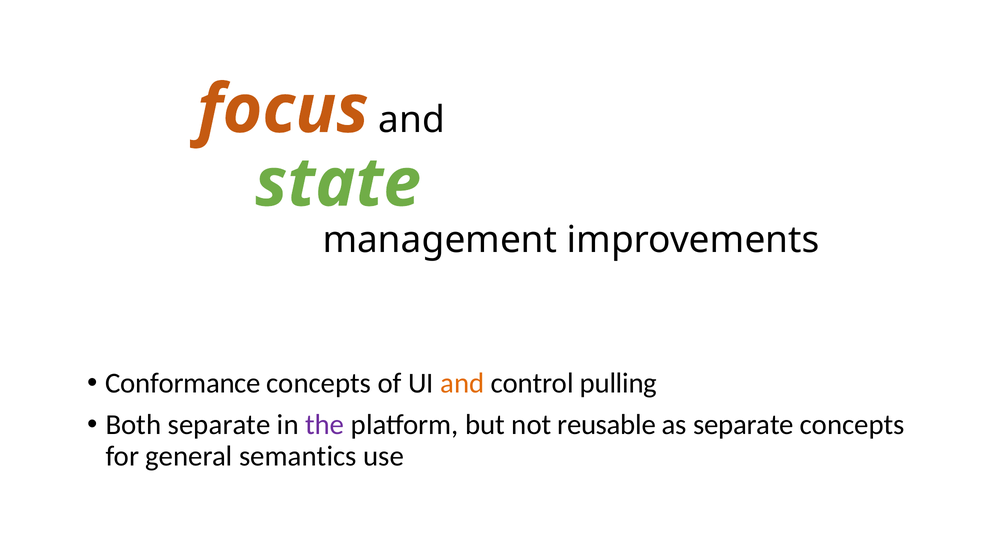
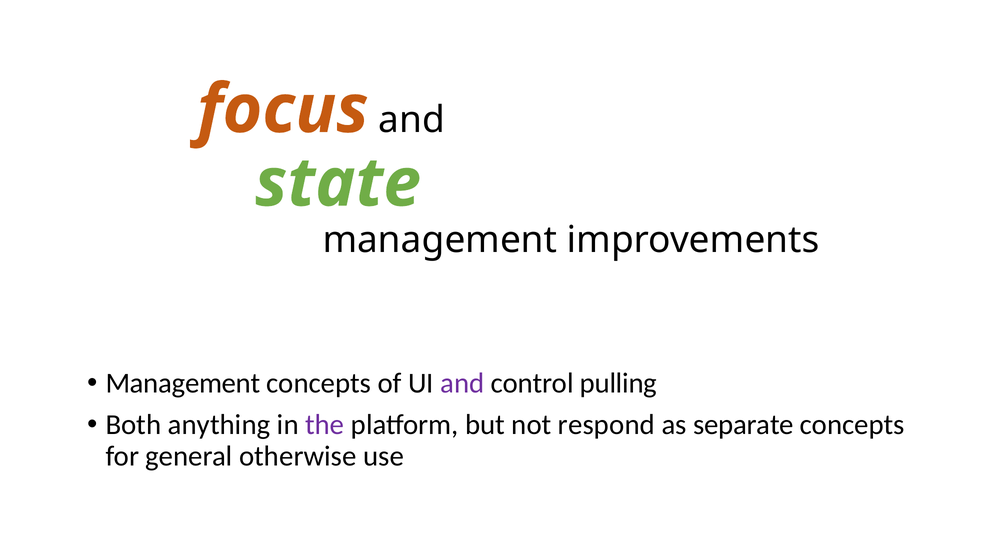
Conformance: Conformance -> Management (183, 383)
and colour: orange -> purple (462, 383)
Both separate: separate -> anything (219, 424)
reusable: reusable -> respond (606, 424)
semantics: semantics -> otherwise (298, 455)
